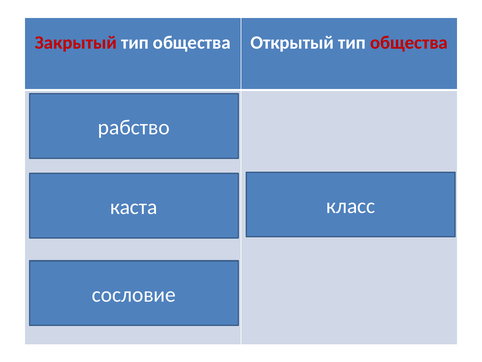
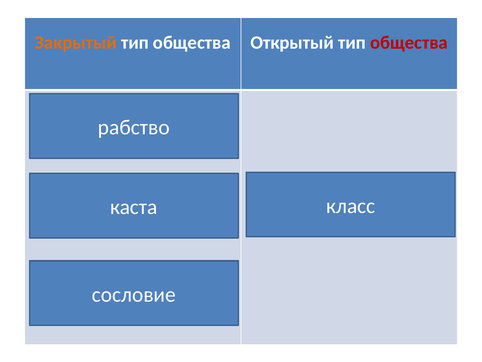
Закрытый colour: red -> orange (76, 42)
